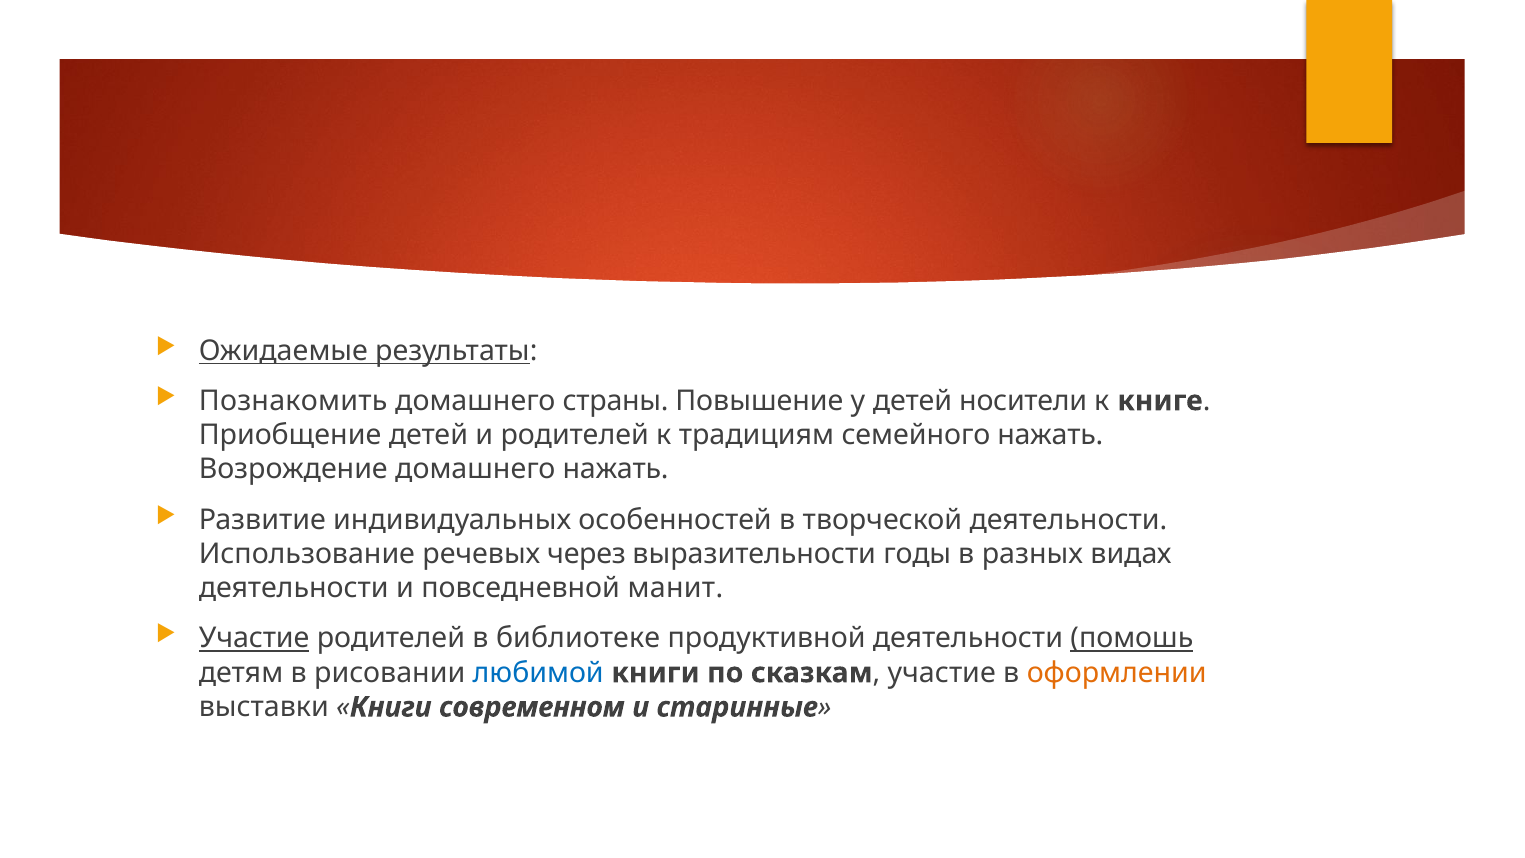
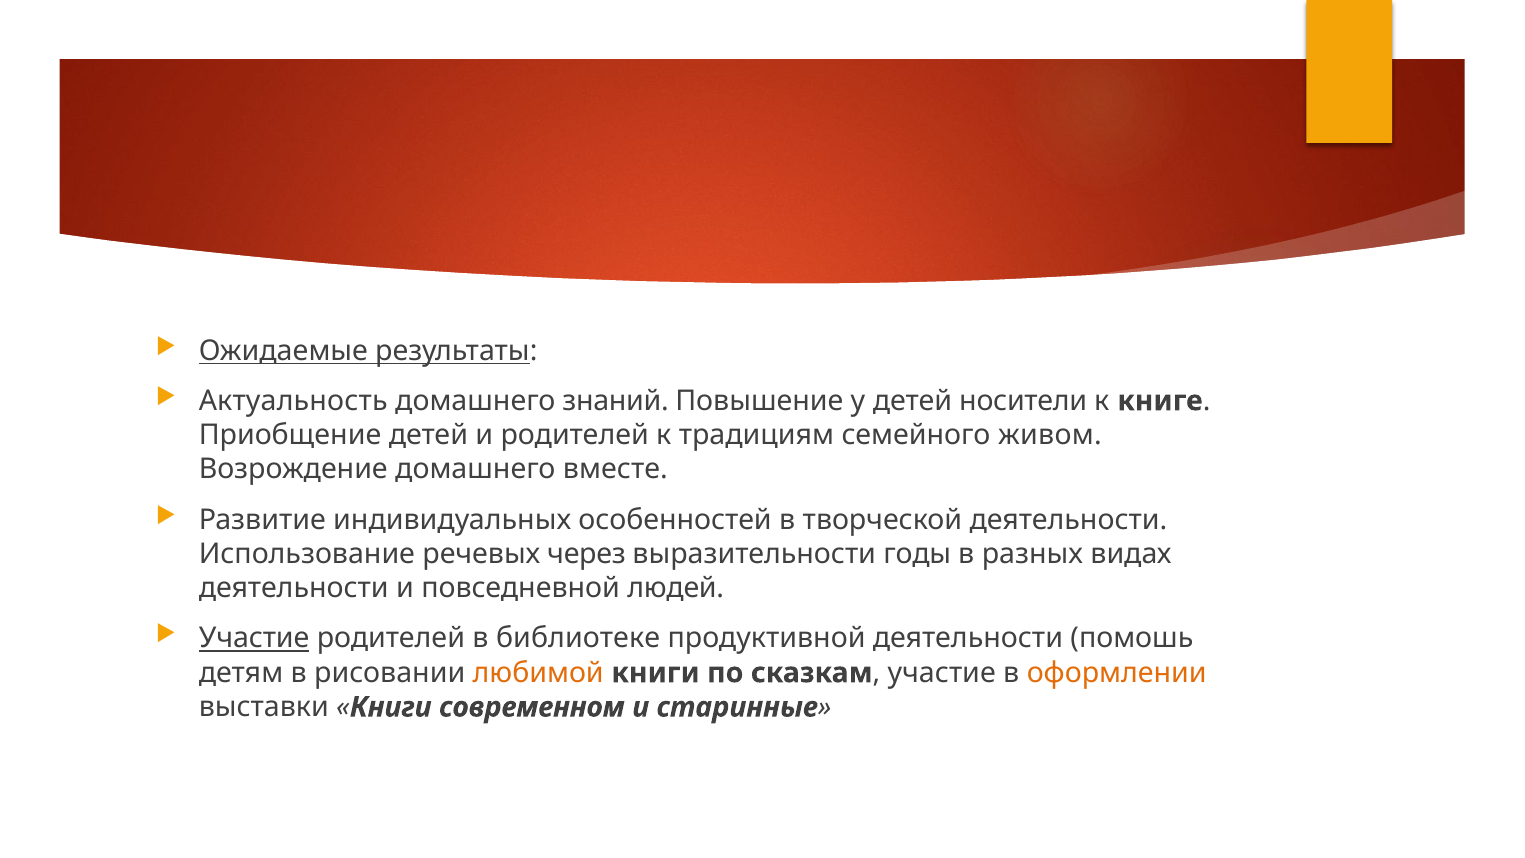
Познакомить: Познакомить -> Актуальность (293, 401)
страны: страны -> знаний (616, 401)
семейного нажать: нажать -> живом (1050, 435)
домашнего нажать: нажать -> вместе (615, 469)
манит: манит -> людей (676, 588)
помошь underline: present -> none (1132, 638)
любимой colour: blue -> orange (538, 673)
